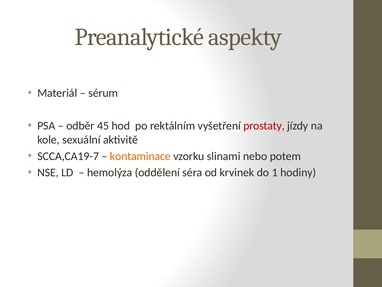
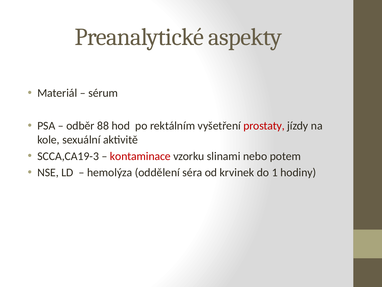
45: 45 -> 88 (103, 126)
SCCA,CA19-7: SCCA,CA19-7 -> SCCA,CA19-3 (68, 156)
kontaminace colour: orange -> red (140, 156)
